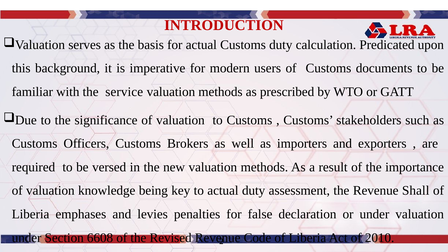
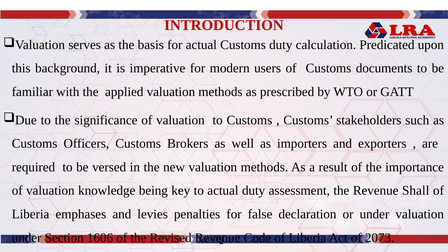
service: service -> applied (124, 92)
6608: 6608 -> 1606 (100, 238)
2010: 2010 -> 2073 (380, 238)
